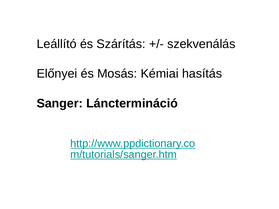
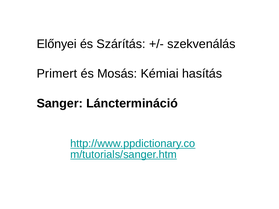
Leállító: Leállító -> Előnyei (57, 44)
Előnyei: Előnyei -> Primert (57, 74)
